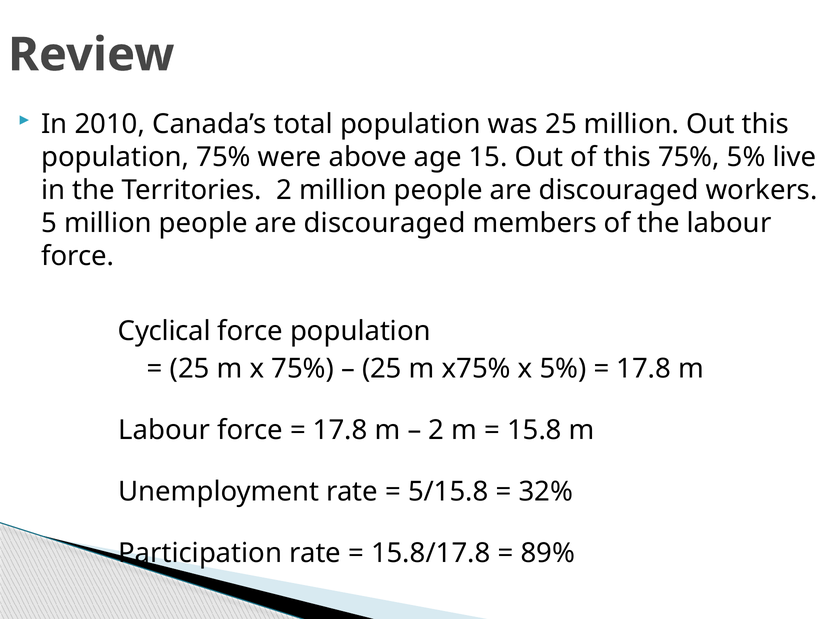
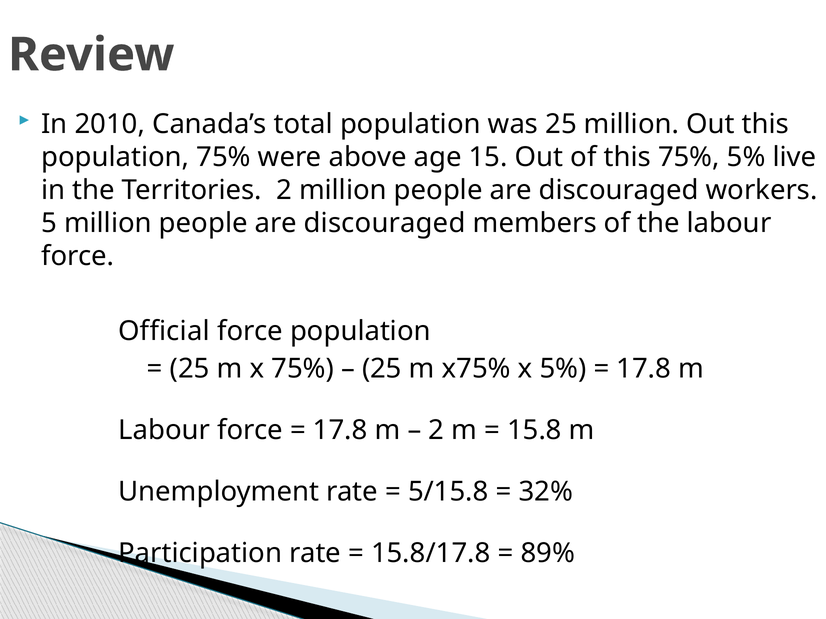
Cyclical: Cyclical -> Official (164, 332)
